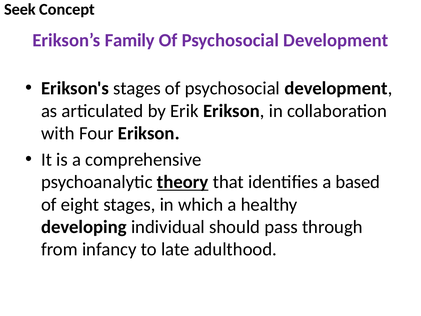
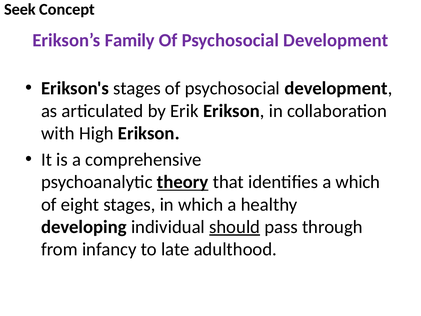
Four: Four -> High (96, 133)
a based: based -> which (358, 182)
should underline: none -> present (235, 227)
